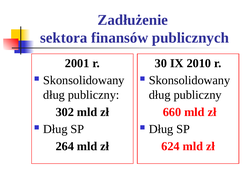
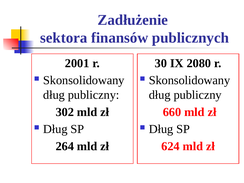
2010: 2010 -> 2080 (199, 63)
